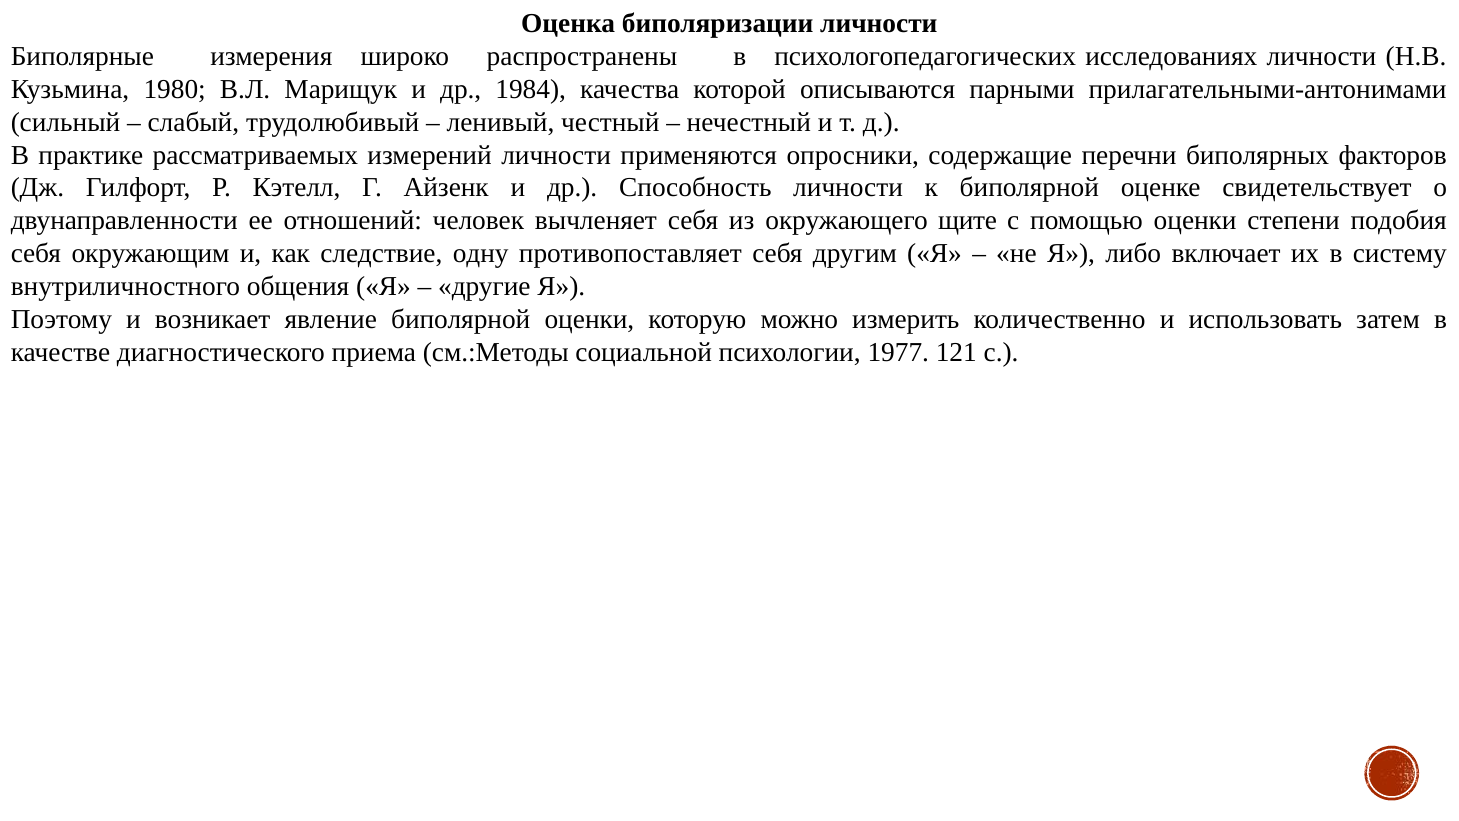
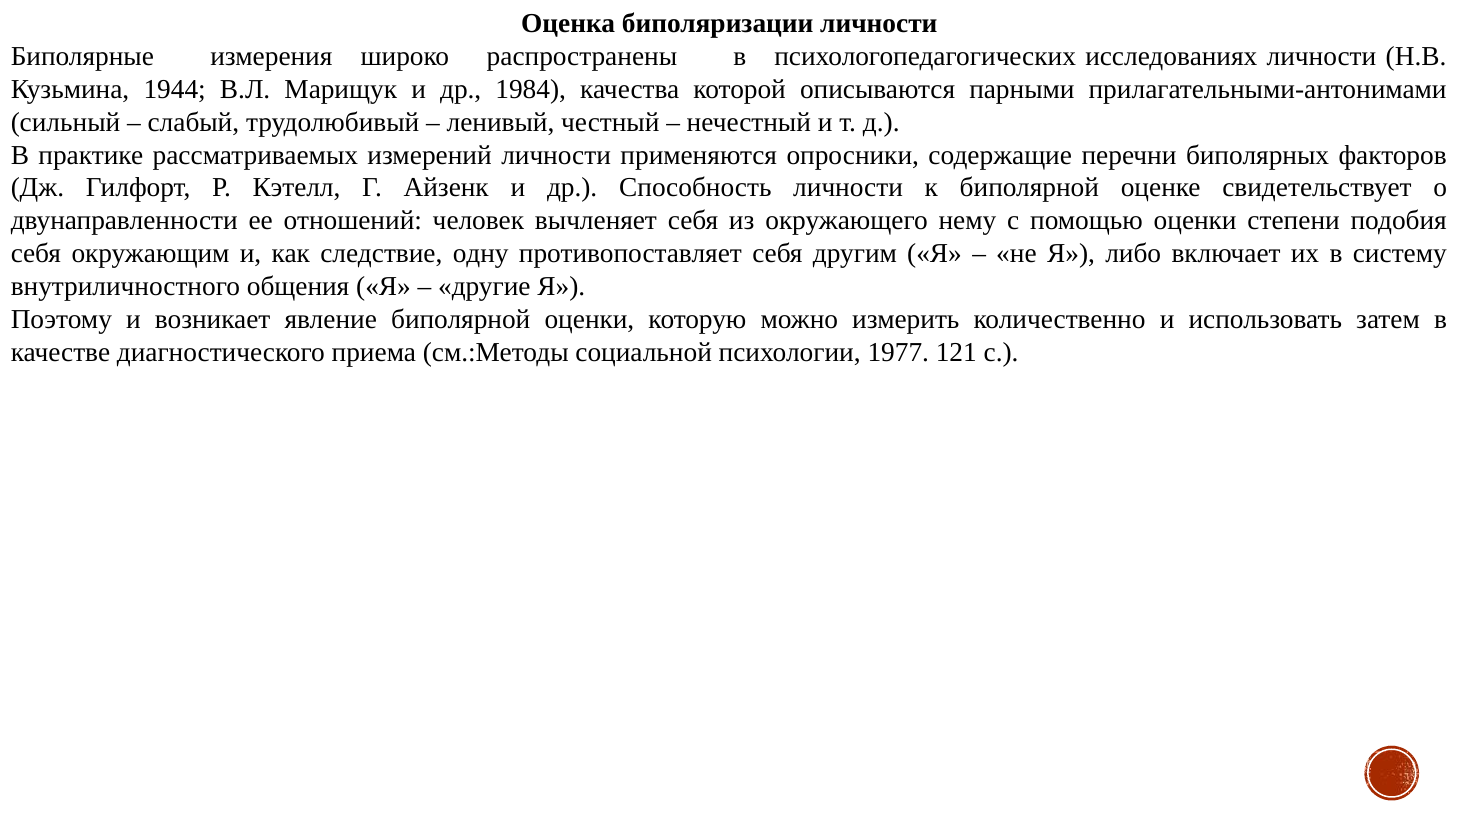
1980: 1980 -> 1944 (175, 89)
щите: щите -> нему (967, 221)
